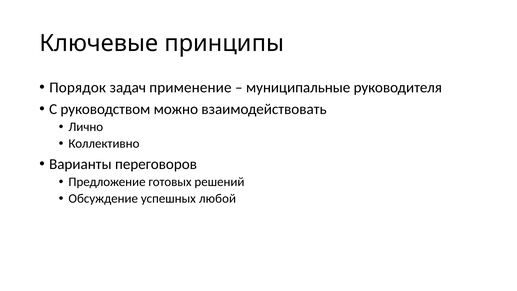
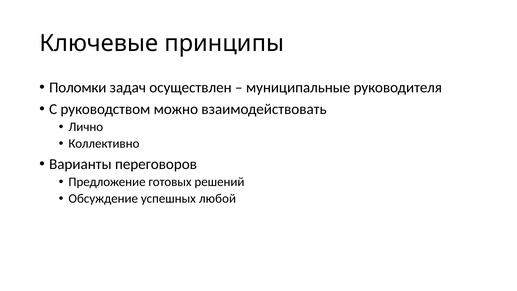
Порядок: Порядок -> Поломки (78, 87)
применение: применение -> осуществлен (191, 87)
